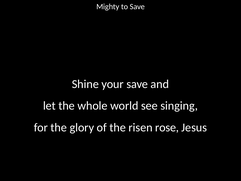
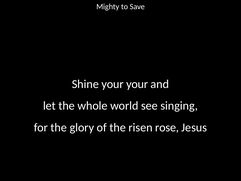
your save: save -> your (137, 84)
